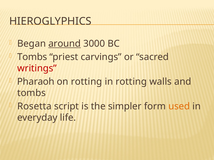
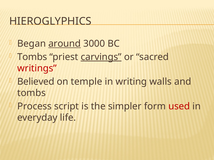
carvings underline: none -> present (101, 57)
Pharaoh: Pharaoh -> Believed (36, 82)
on rotting: rotting -> temple (87, 82)
in rotting: rotting -> writing (131, 82)
Rosetta: Rosetta -> Process (34, 107)
used colour: orange -> red (179, 107)
